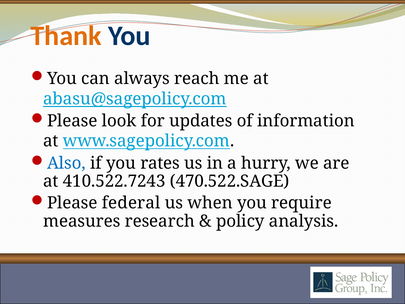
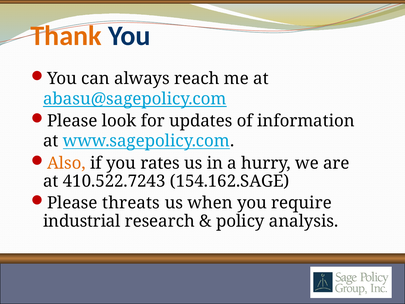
Also colour: blue -> orange (66, 163)
470.522.SAGE: 470.522.SAGE -> 154.162.SAGE (230, 181)
federal: federal -> threats (131, 203)
measures: measures -> industrial (82, 221)
